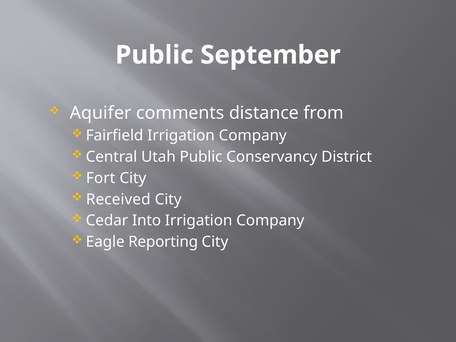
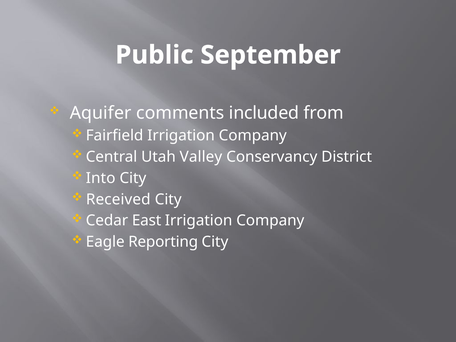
distance: distance -> included (264, 113)
Utah Public: Public -> Valley (201, 157)
Fort: Fort -> Into (101, 178)
Into: Into -> East (147, 221)
